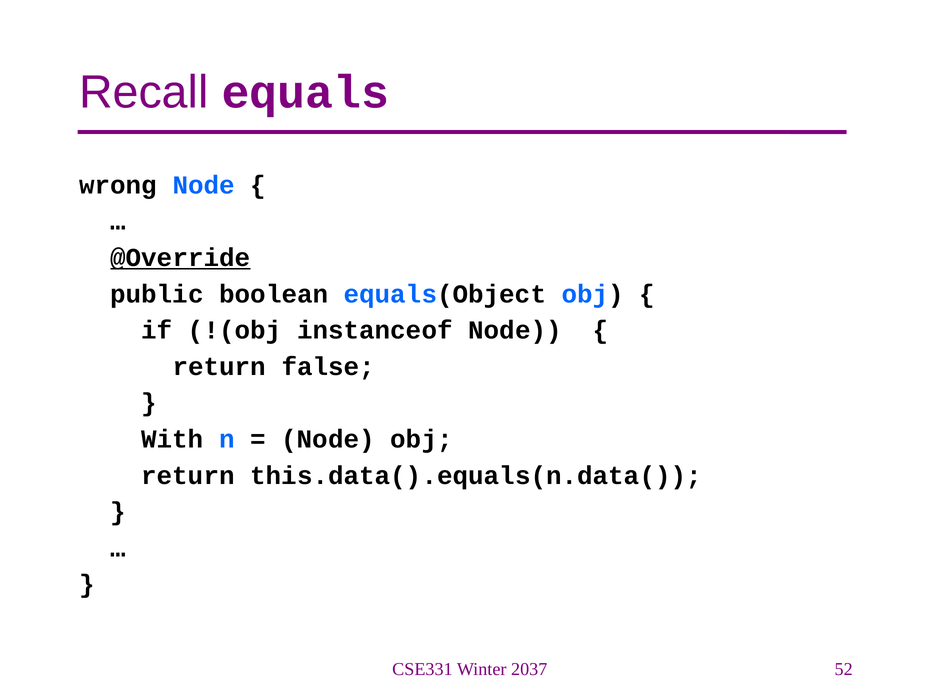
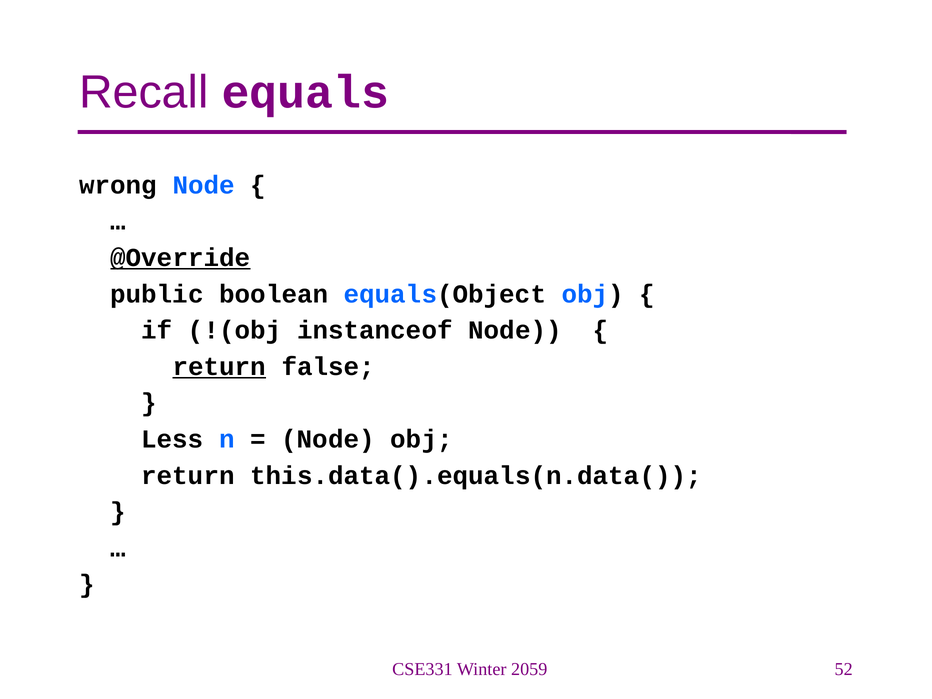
return underline: none -> present (219, 367)
With: With -> Less (172, 439)
2037: 2037 -> 2059 (529, 669)
